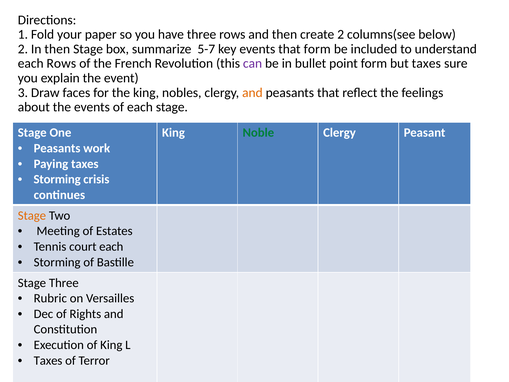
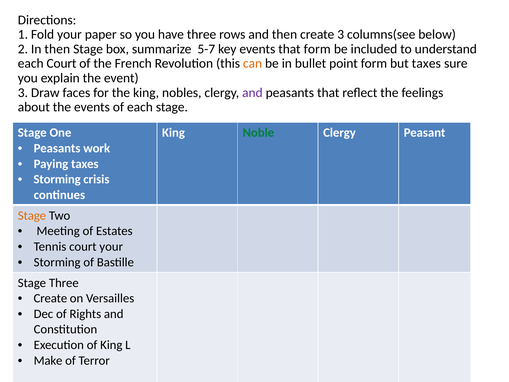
create 2: 2 -> 3 (341, 35)
each Rows: Rows -> Court (61, 64)
can colour: purple -> orange (253, 64)
and colour: orange -> purple (252, 93)
court each: each -> your (111, 246)
Rubric: Rubric -> Create (50, 298)
Taxes: Taxes -> Make (48, 360)
